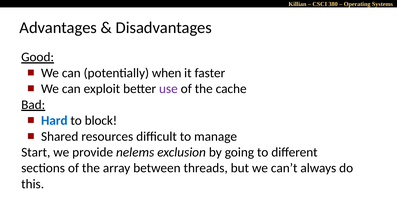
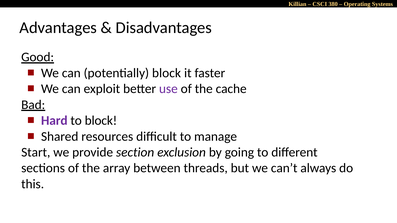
potentially when: when -> block (167, 73)
Hard colour: blue -> purple (54, 121)
nelems: nelems -> section (135, 152)
